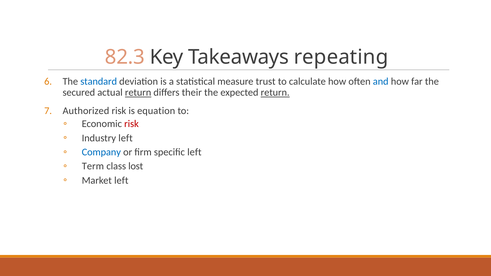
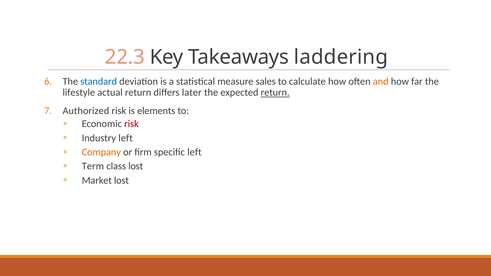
82.3: 82.3 -> 22.3 (125, 57)
repeating: repeating -> laddering (341, 57)
trust: trust -> sales (266, 82)
and colour: blue -> orange (381, 82)
secured: secured -> lifestyle (79, 93)
return underline: present -> none (138, 93)
their: their -> later (192, 93)
equation: equation -> elements (156, 111)
Company colour: blue -> orange (101, 152)
Market left: left -> lost (121, 180)
